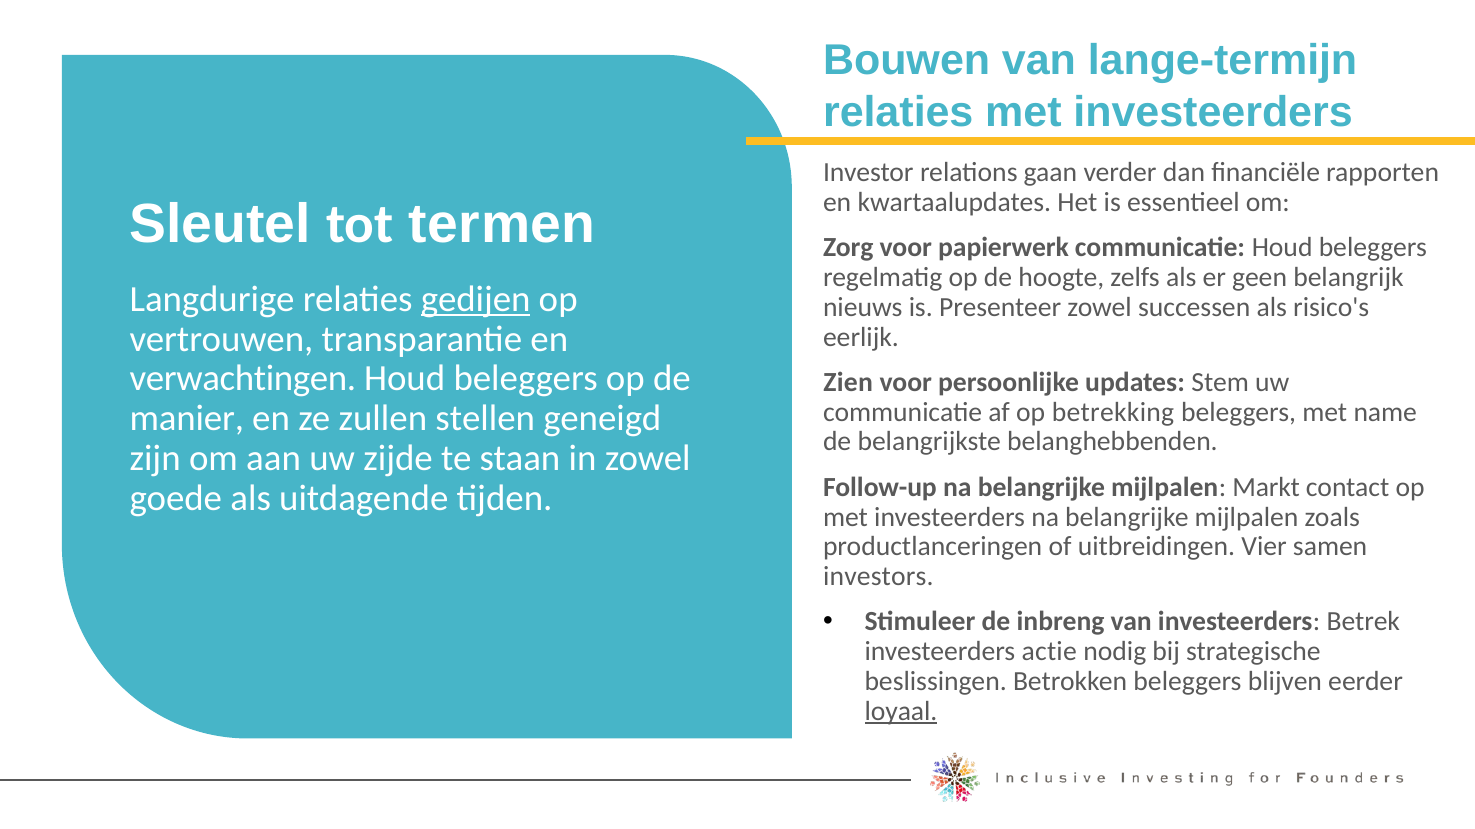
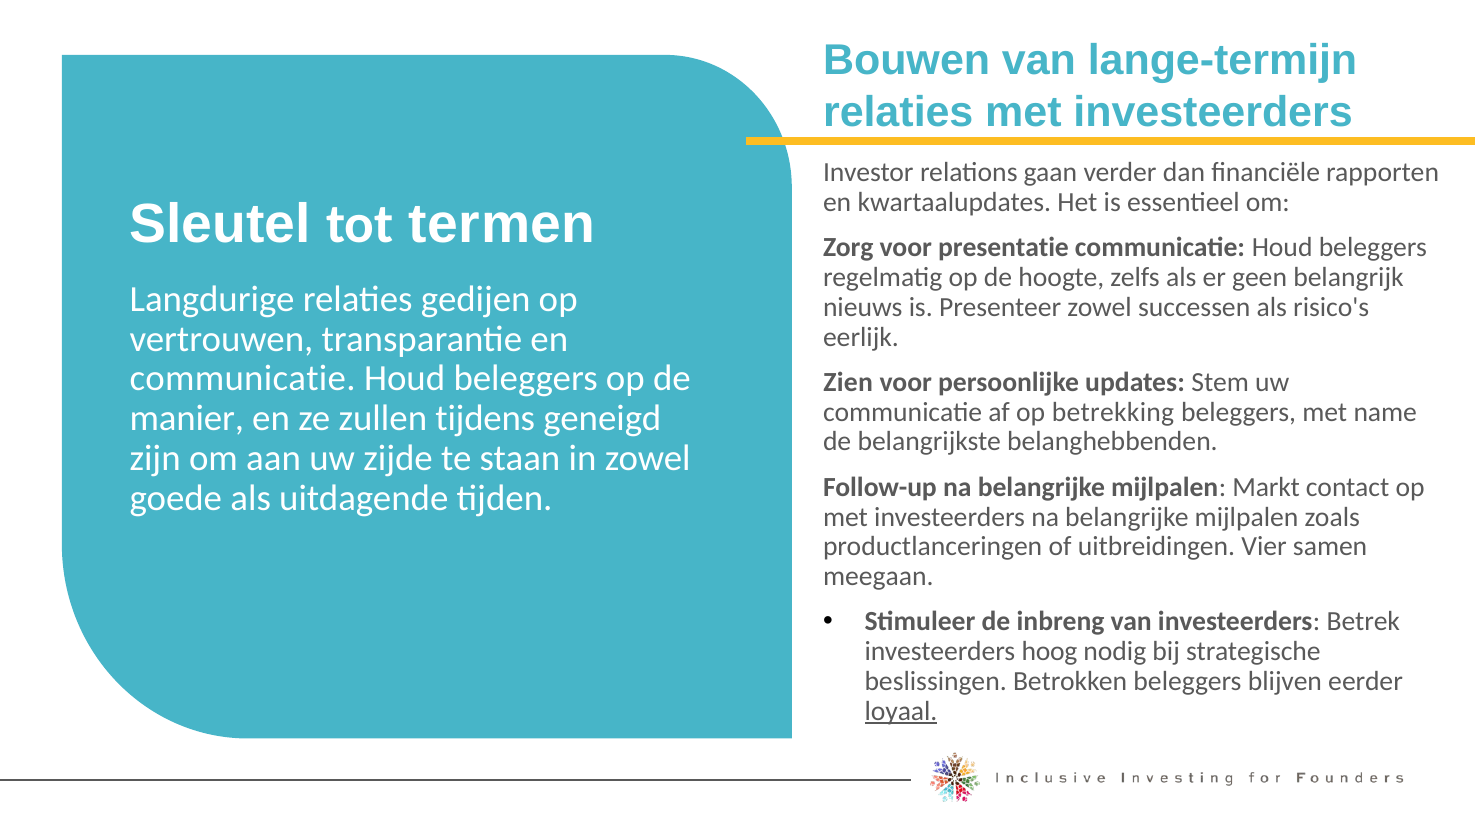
papierwerk: papierwerk -> presentatie (1004, 248)
gedijen underline: present -> none (476, 299)
verwachtingen: verwachtingen -> communicatie (243, 379)
stellen: stellen -> tijdens (485, 419)
investors: investors -> meegaan (878, 577)
actie: actie -> hoog (1049, 652)
